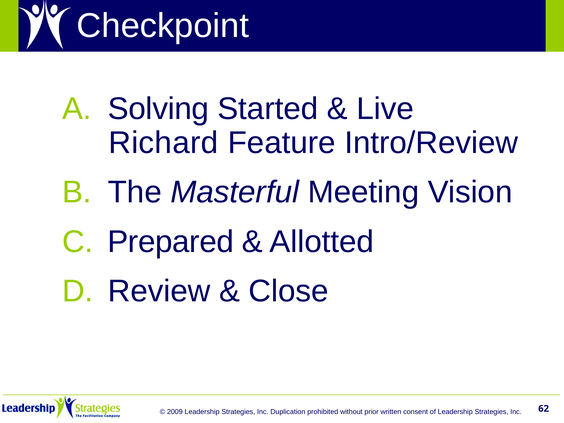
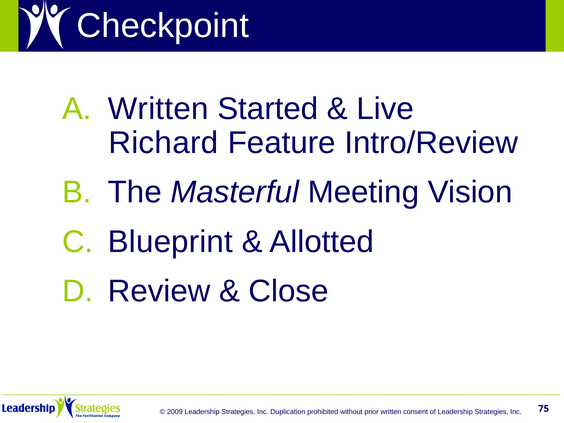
Solving: Solving -> Written (158, 109)
Prepared: Prepared -> Blueprint (170, 242)
62: 62 -> 75 (544, 409)
